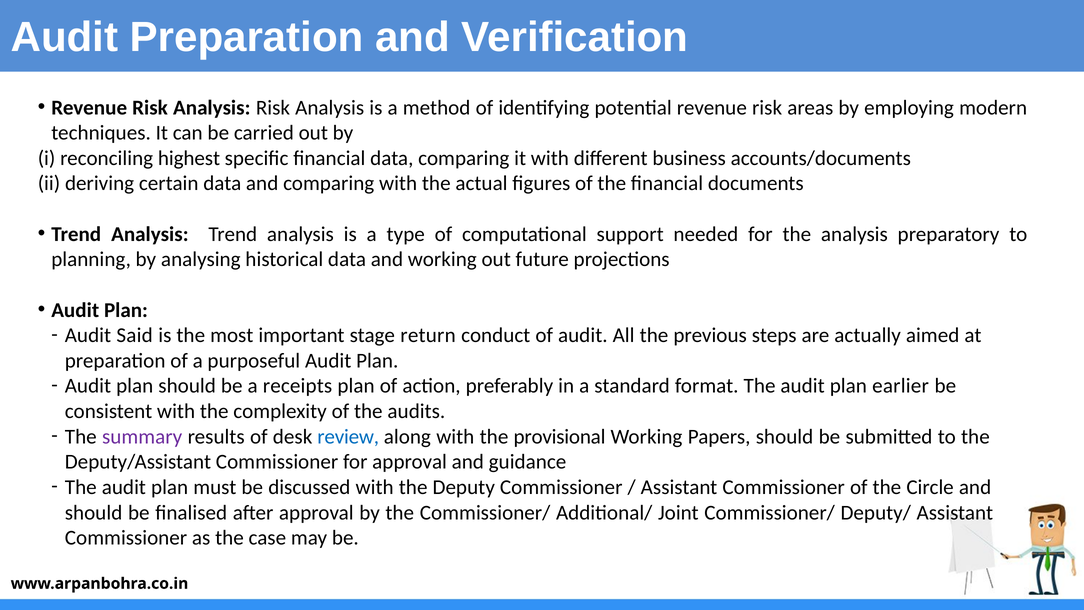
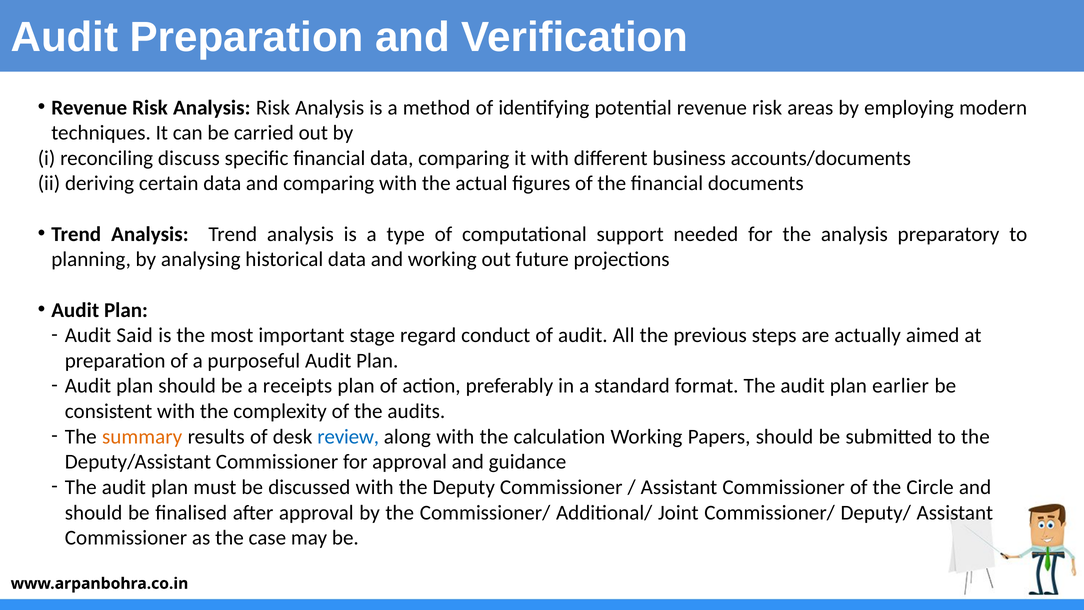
highest: highest -> discuss (189, 158)
return: return -> regard (428, 335)
summary colour: purple -> orange (142, 437)
provisional: provisional -> calculation (559, 437)
